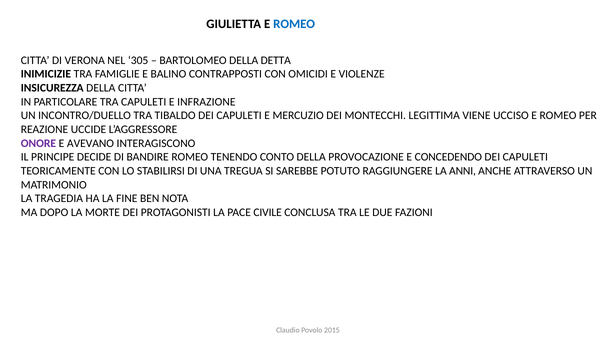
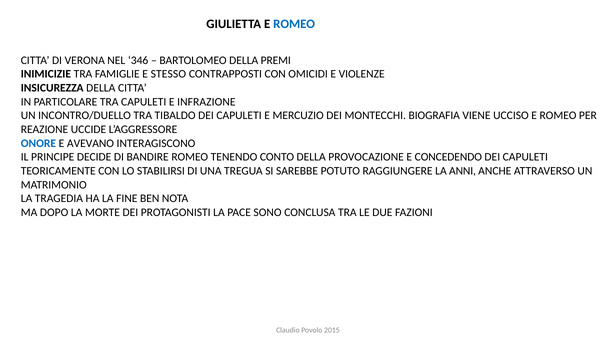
305: 305 -> 346 (138, 60)
DETTA: DETTA -> PREMI (276, 60)
BALINO: BALINO -> STESSO (168, 74)
LEGITTIMA: LEGITTIMA -> BIOGRAFIA (434, 116)
ONORE colour: purple -> blue (38, 143)
CIVILE: CIVILE -> SONO (268, 213)
